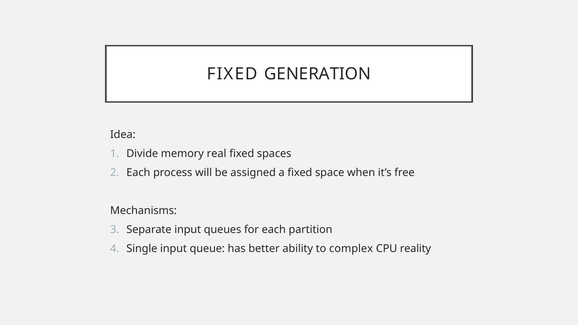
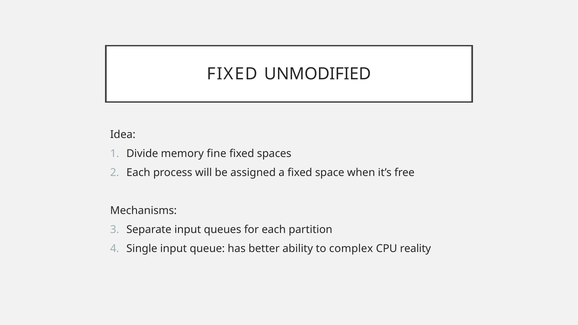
GENERATION: GENERATION -> UNMODIFIED (318, 74)
real: real -> fine (217, 154)
